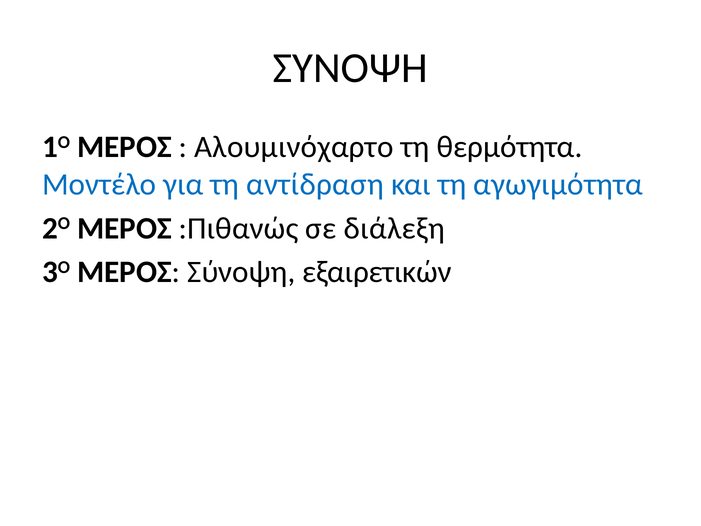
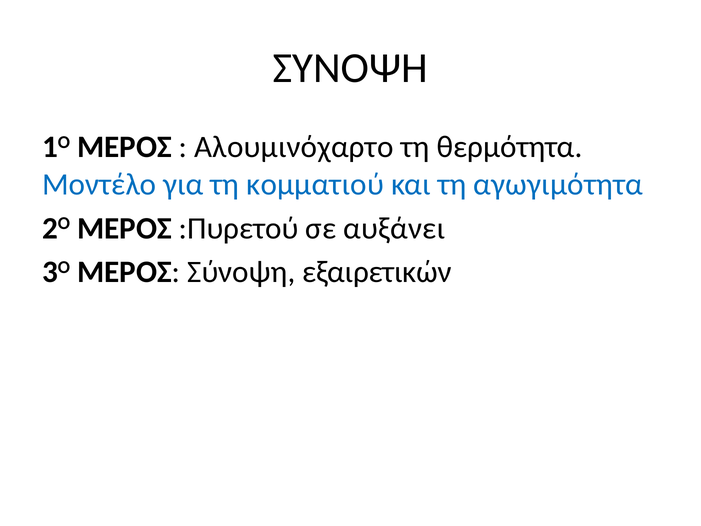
αντίδραση: αντίδραση -> κομματιού (315, 185)
:Πιθανώς: :Πιθανώς -> :Πυρετού (239, 228)
διάλεξη: διάλεξη -> αυξάνει (394, 228)
